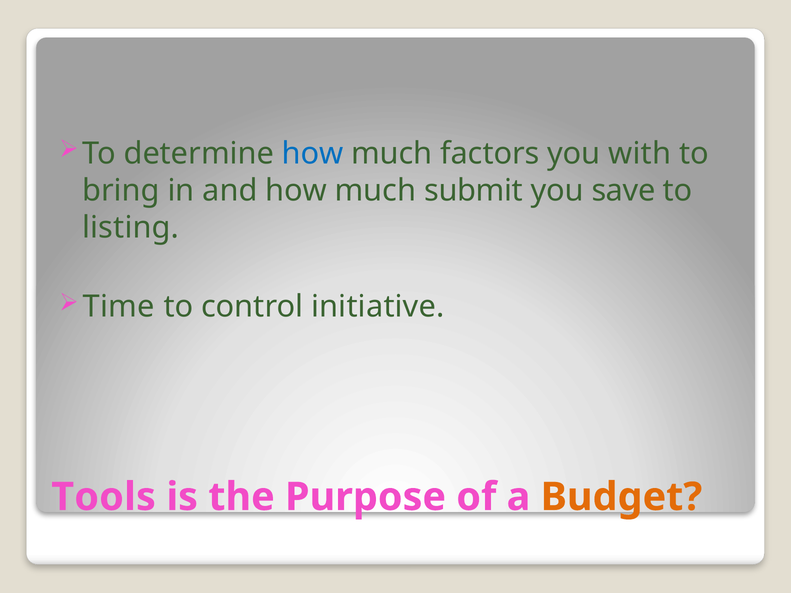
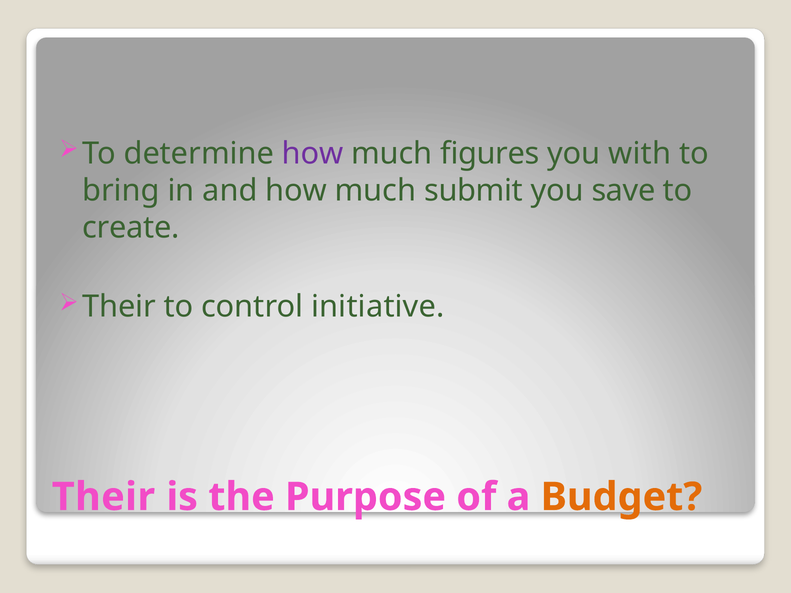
how colour: blue -> purple (313, 154)
factors: factors -> figures (490, 154)
listing: listing -> create (131, 228)
Time: Time -> Their (119, 307)
Tools: Tools -> Their (103, 497)
